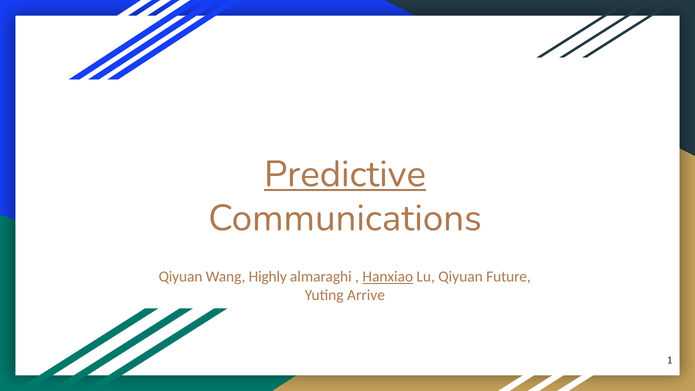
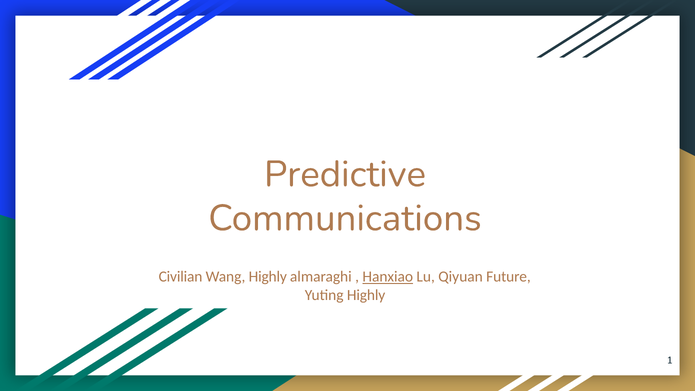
Predictive underline: present -> none (345, 174)
Qiyuan: Qiyuan -> Civilian (181, 277)
Yuting Arrive: Arrive -> Highly (366, 295)
